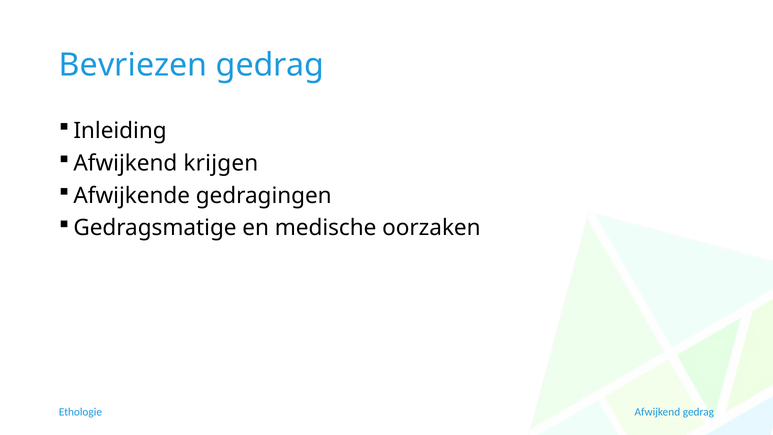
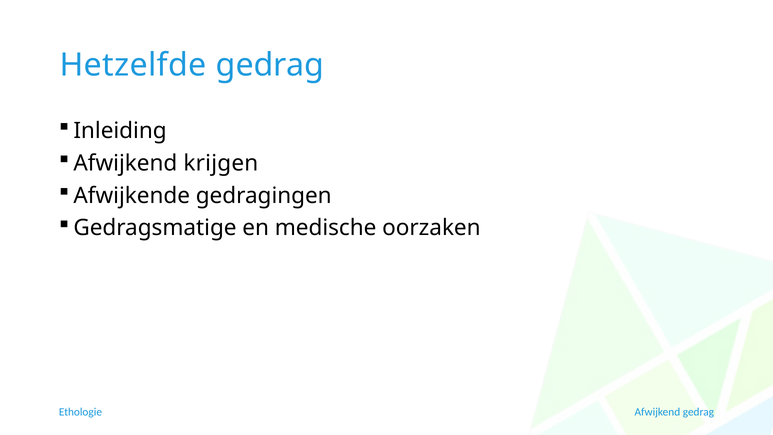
Bevriezen: Bevriezen -> Hetzelfde (133, 65)
